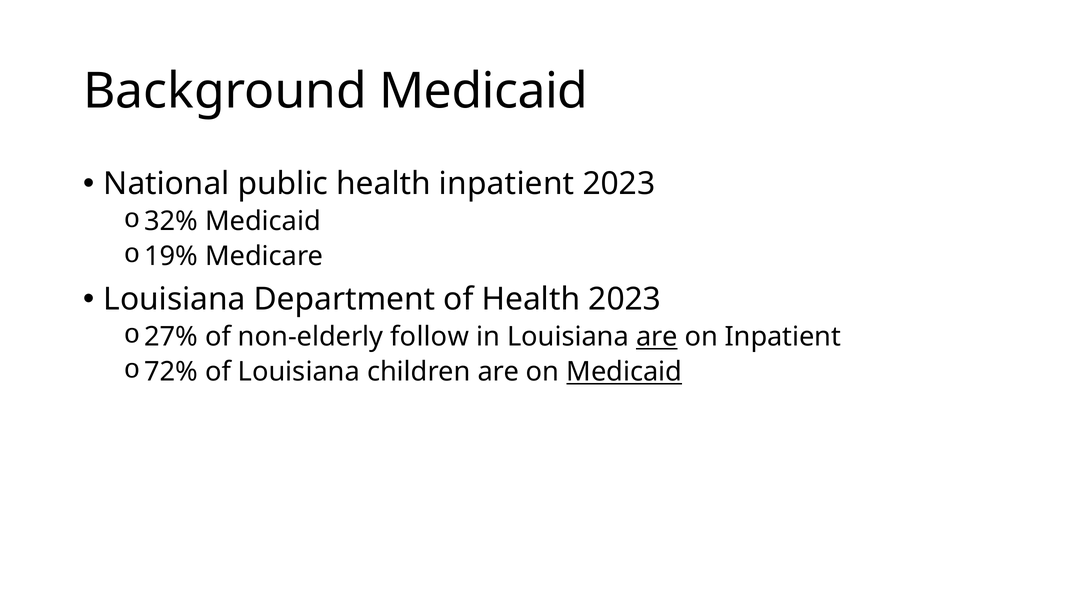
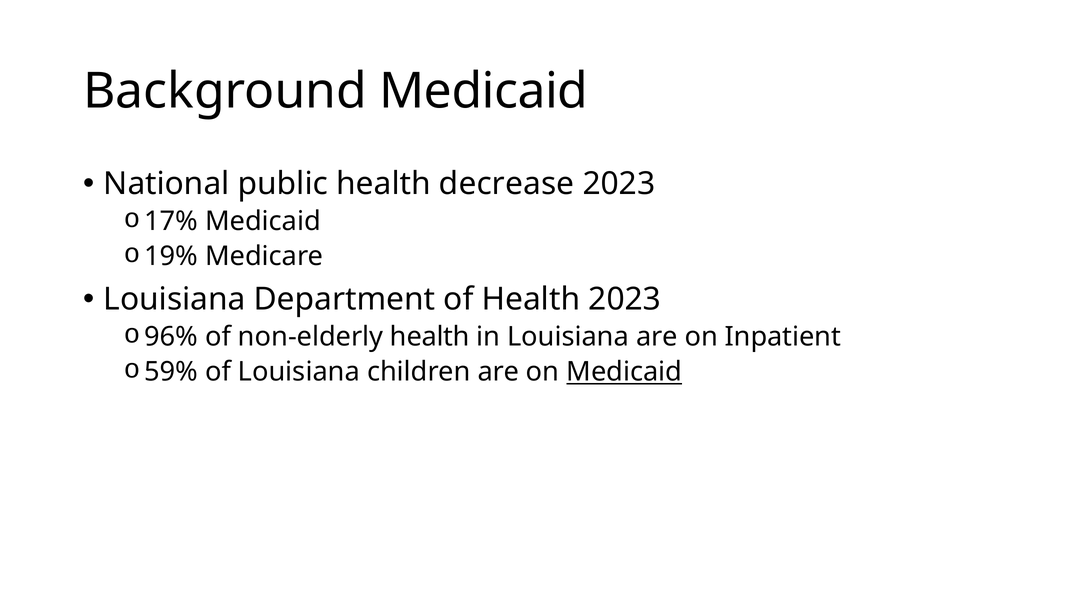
health inpatient: inpatient -> decrease (507, 184)
32%: 32% -> 17% (171, 222)
27%: 27% -> 96% (171, 337)
non-elderly follow: follow -> health (430, 337)
are underline: present -> none (657, 337)
72%: 72% -> 59% (171, 372)
